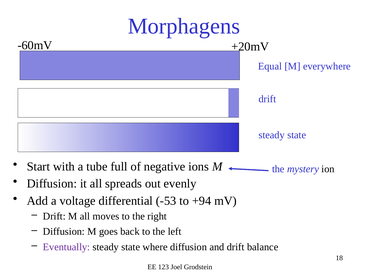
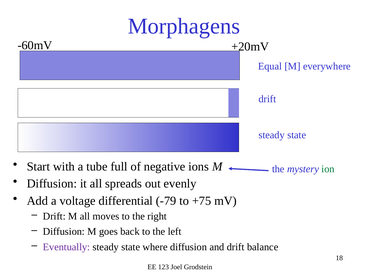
ion colour: black -> green (328, 169)
-53: -53 -> -79 (166, 201)
+94: +94 -> +75 (202, 201)
